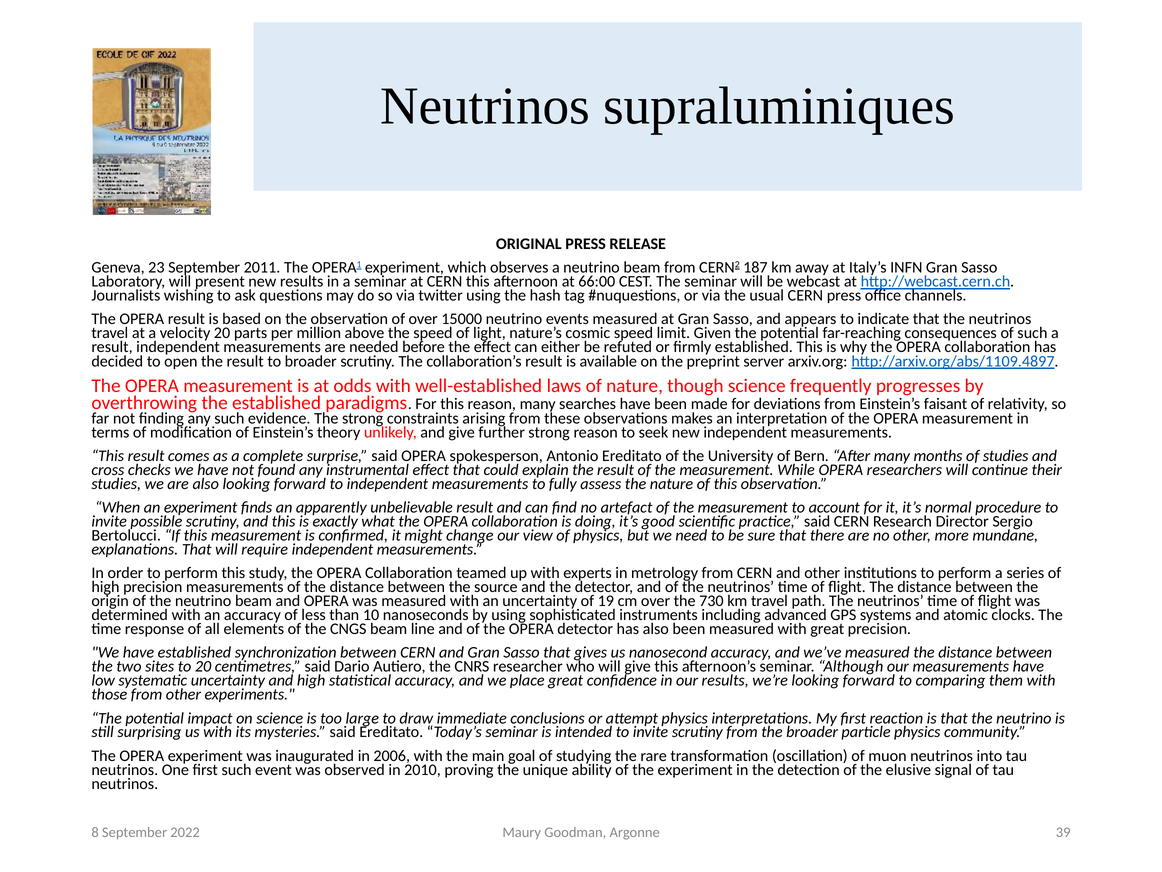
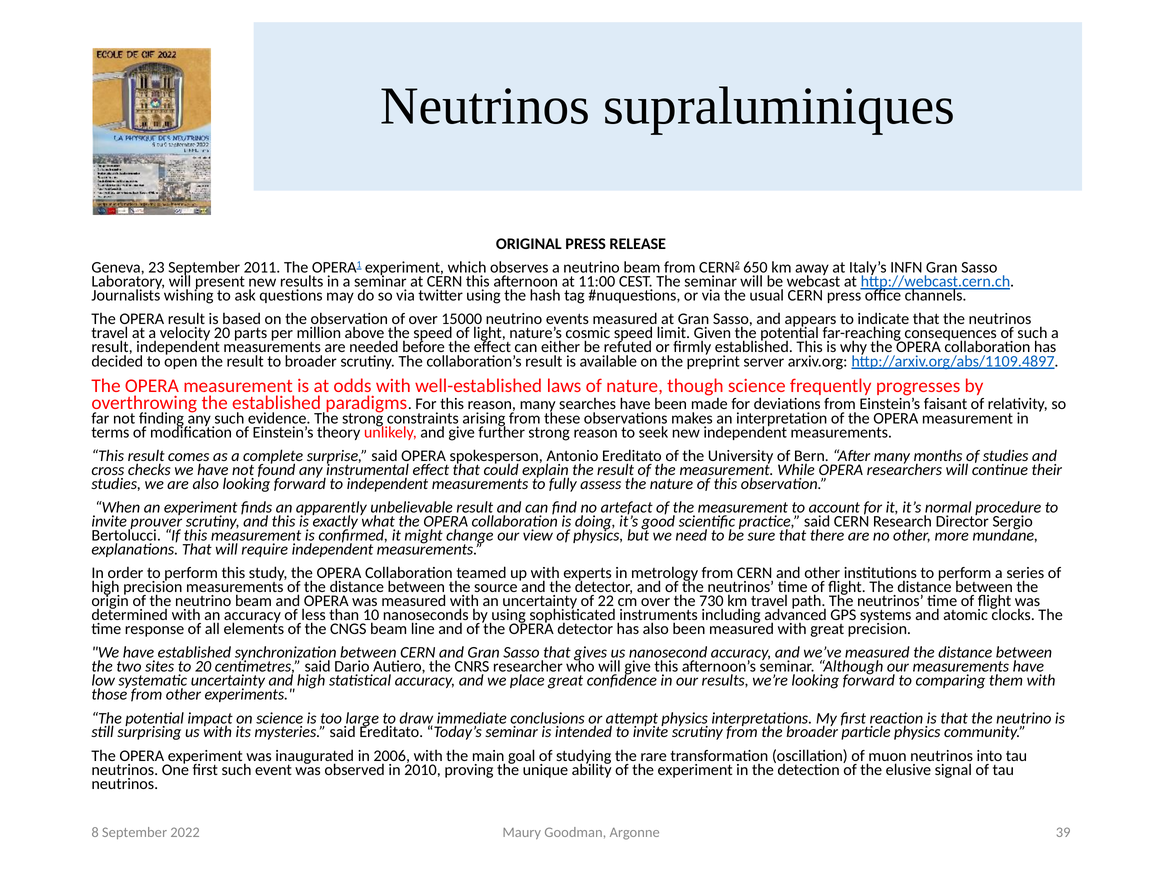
187: 187 -> 650 (755, 267)
66:00: 66:00 -> 11:00 (597, 281)
possible: possible -> prouver (156, 521)
19: 19 -> 22 (606, 601)
